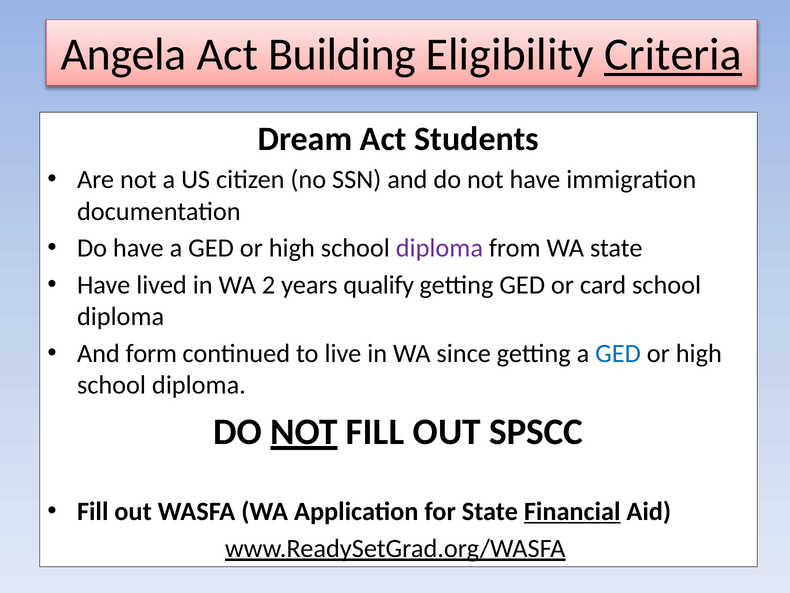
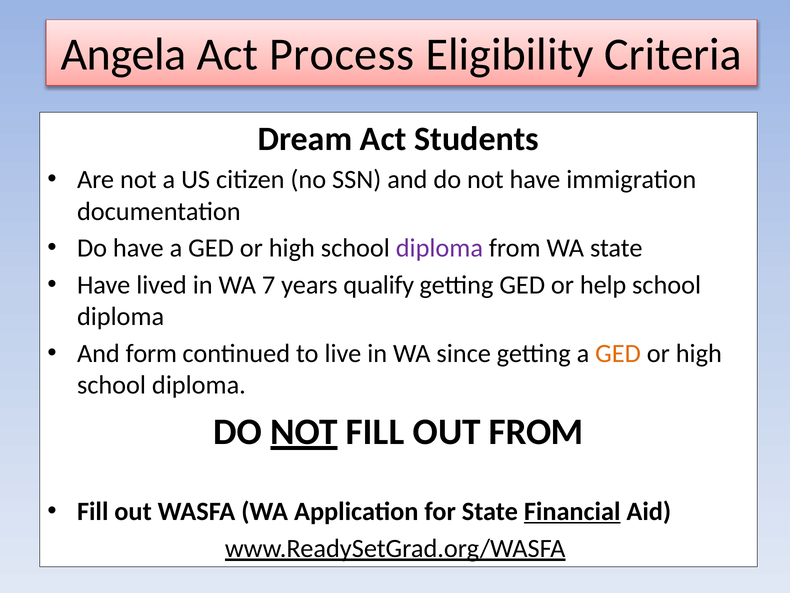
Building: Building -> Process (342, 55)
Criteria underline: present -> none (673, 55)
2: 2 -> 7 (269, 285)
card: card -> help (603, 285)
GED colour: blue -> orange (618, 353)
OUT SPSCC: SPSCC -> FROM (536, 432)
